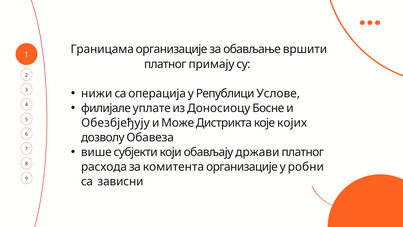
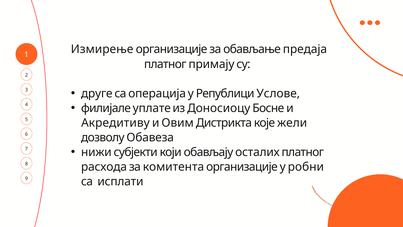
Границама: Границама -> Измирење (102, 49)
вршити: вршити -> предаја (305, 49)
нижи: нижи -> друге (97, 93)
Обезбјеђују: Обезбјеђују -> Акредитиву (115, 123)
Може: Може -> Овим (178, 123)
којих: којих -> жели (292, 123)
више: више -> нижи (96, 152)
држави: држави -> осталих (257, 152)
зависни: зависни -> исплати (120, 181)
